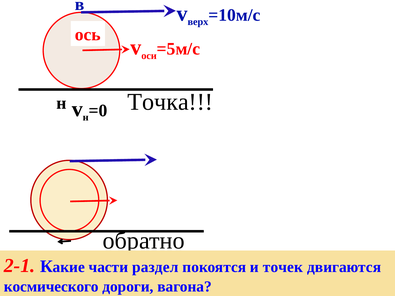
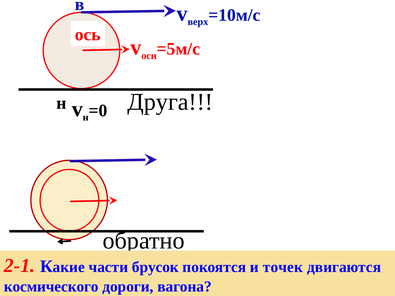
Точка: Точка -> Друга (170, 102)
раздел: раздел -> брусок (155, 267)
